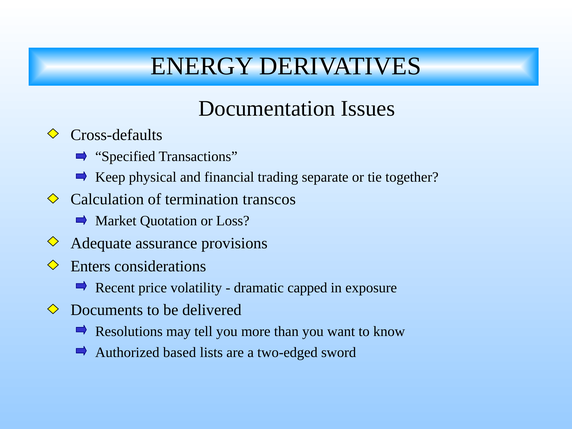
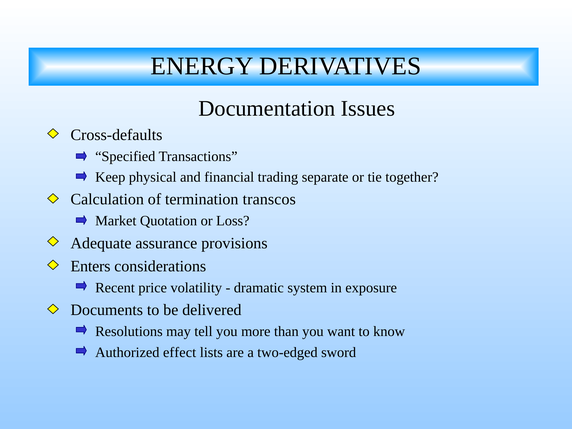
capped: capped -> system (307, 288)
based: based -> effect (180, 352)
